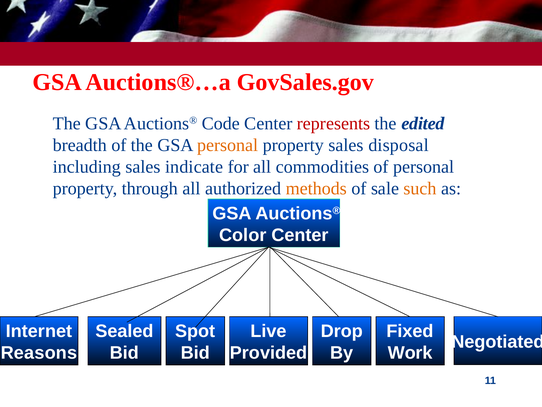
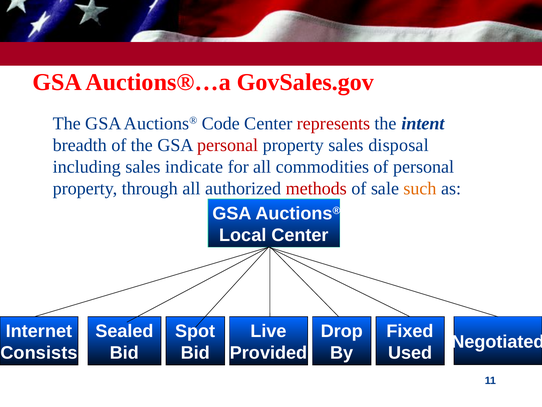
edited: edited -> intent (423, 123)
personal colour: orange -> red (228, 145)
methods colour: orange -> red (316, 188)
Color: Color -> Local (243, 235)
Reasons: Reasons -> Consists (39, 353)
Work: Work -> Used (410, 353)
